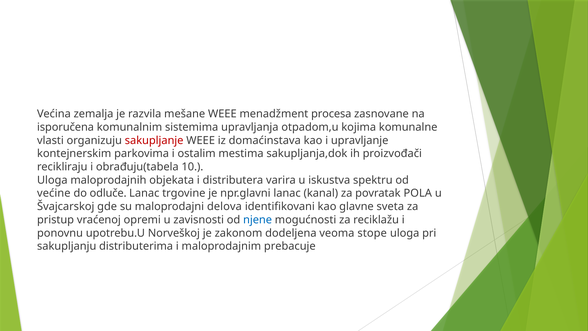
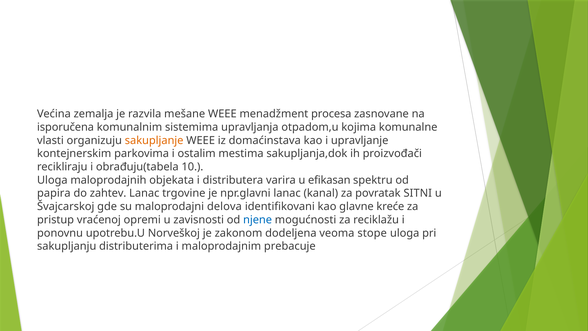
sakupljanje colour: red -> orange (154, 140)
iskustva: iskustva -> efikasan (329, 180)
većine: većine -> papira (54, 193)
odluče: odluče -> zahtev (108, 193)
POLA: POLA -> SITNI (418, 193)
sveta: sveta -> kreće (390, 206)
